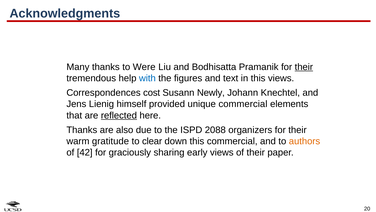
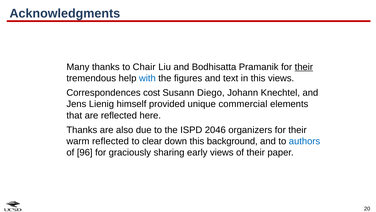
Were: Were -> Chair (144, 67)
Newly: Newly -> Diego (211, 93)
reflected underline: present -> none (119, 115)
2088: 2088 -> 2046 (215, 130)
warm gratitude: gratitude -> reflected (110, 141)
this commercial: commercial -> background (232, 141)
authors colour: orange -> blue (305, 141)
42: 42 -> 96 (85, 152)
